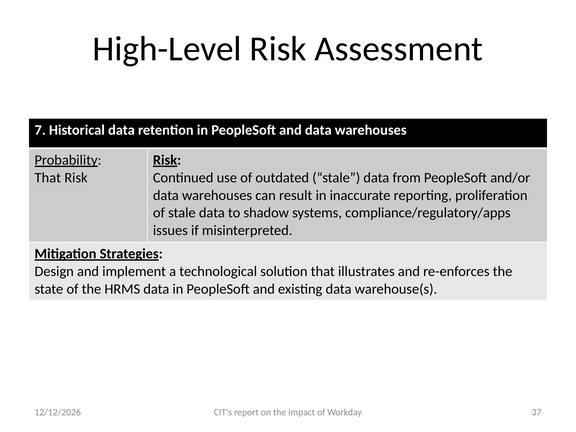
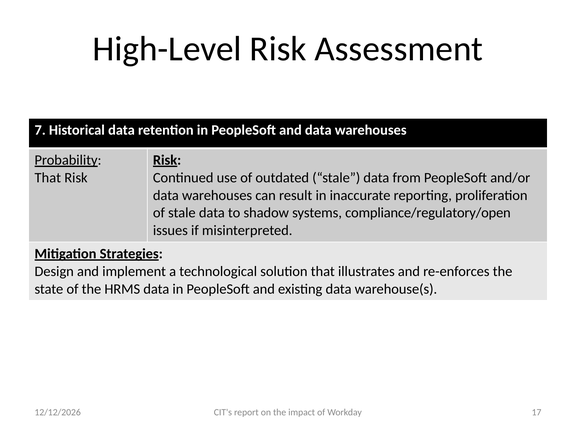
compliance/regulatory/apps: compliance/regulatory/apps -> compliance/regulatory/open (428, 213)
37: 37 -> 17 (537, 412)
